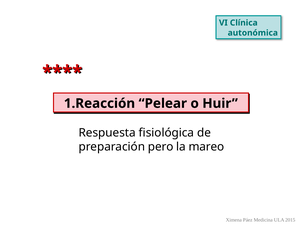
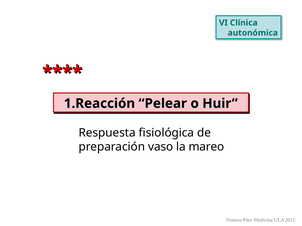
pero: pero -> vaso (161, 147)
